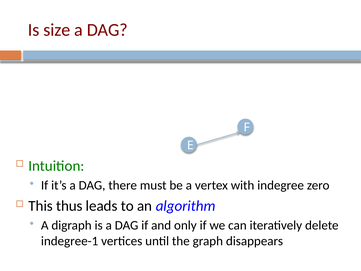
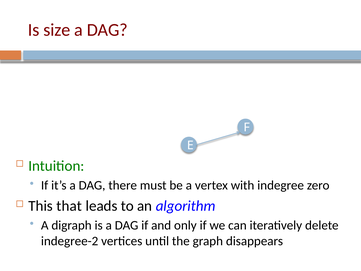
thus: thus -> that (69, 206)
indegree-1: indegree-1 -> indegree-2 (70, 241)
